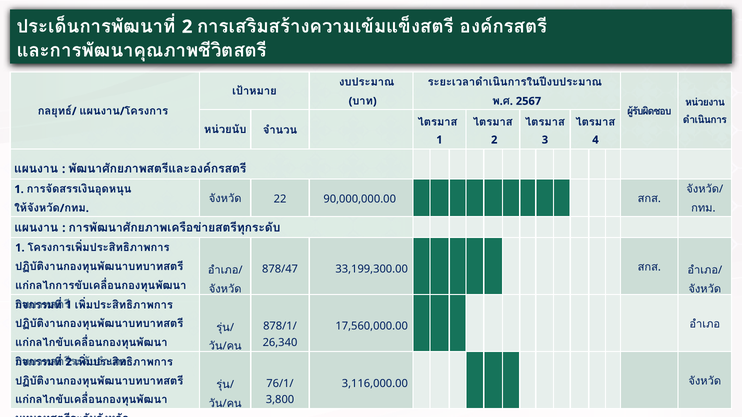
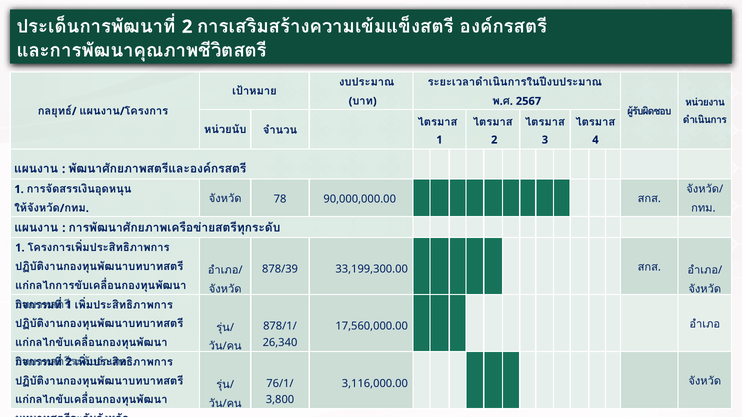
22: 22 -> 78 (280, 199)
878/47: 878/47 -> 878/39 (280, 269)
